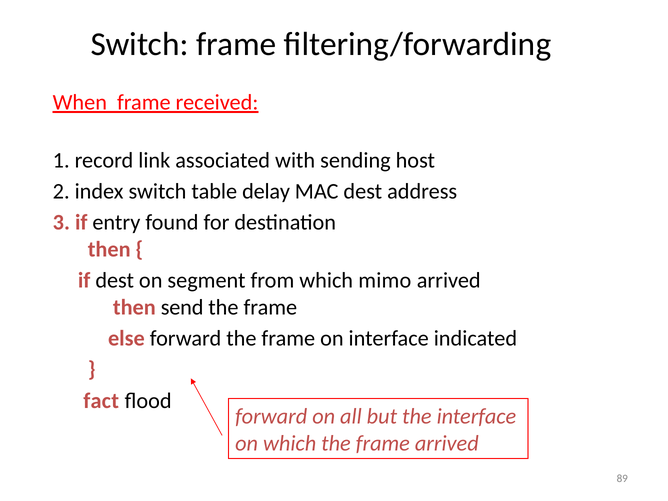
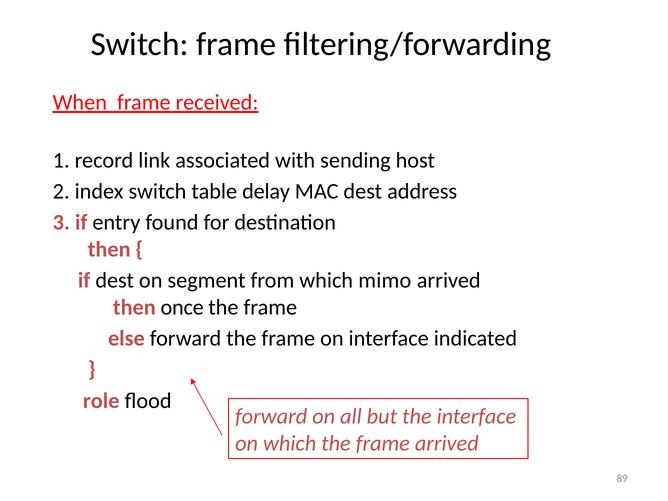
send: send -> once (182, 307)
fact: fact -> role (101, 401)
